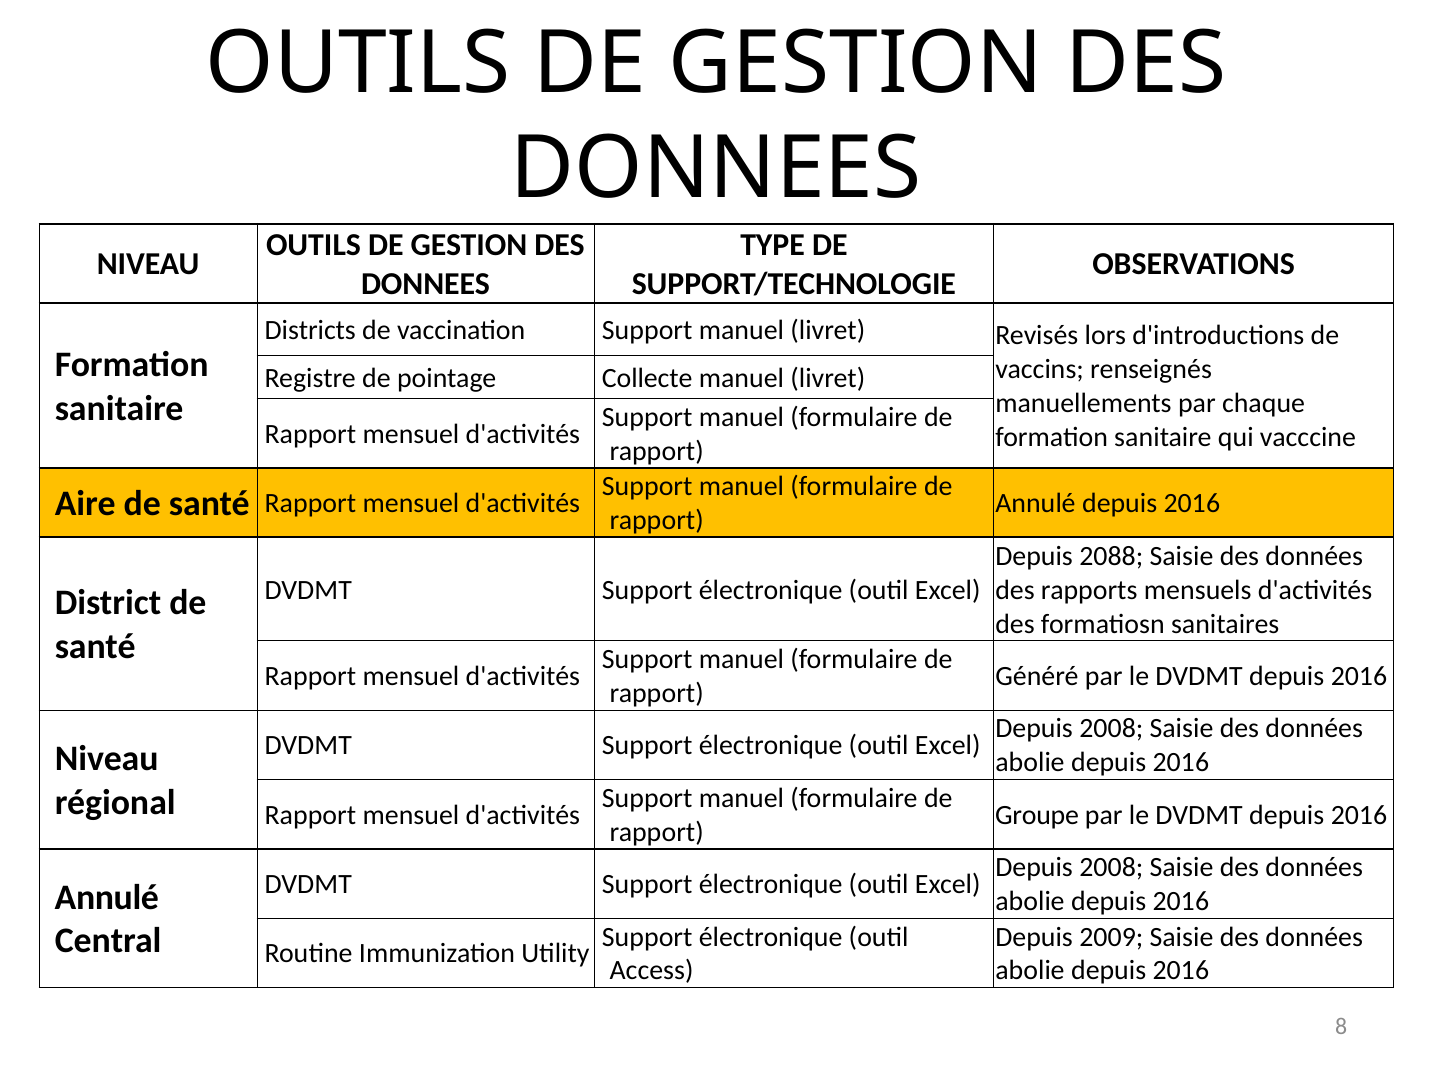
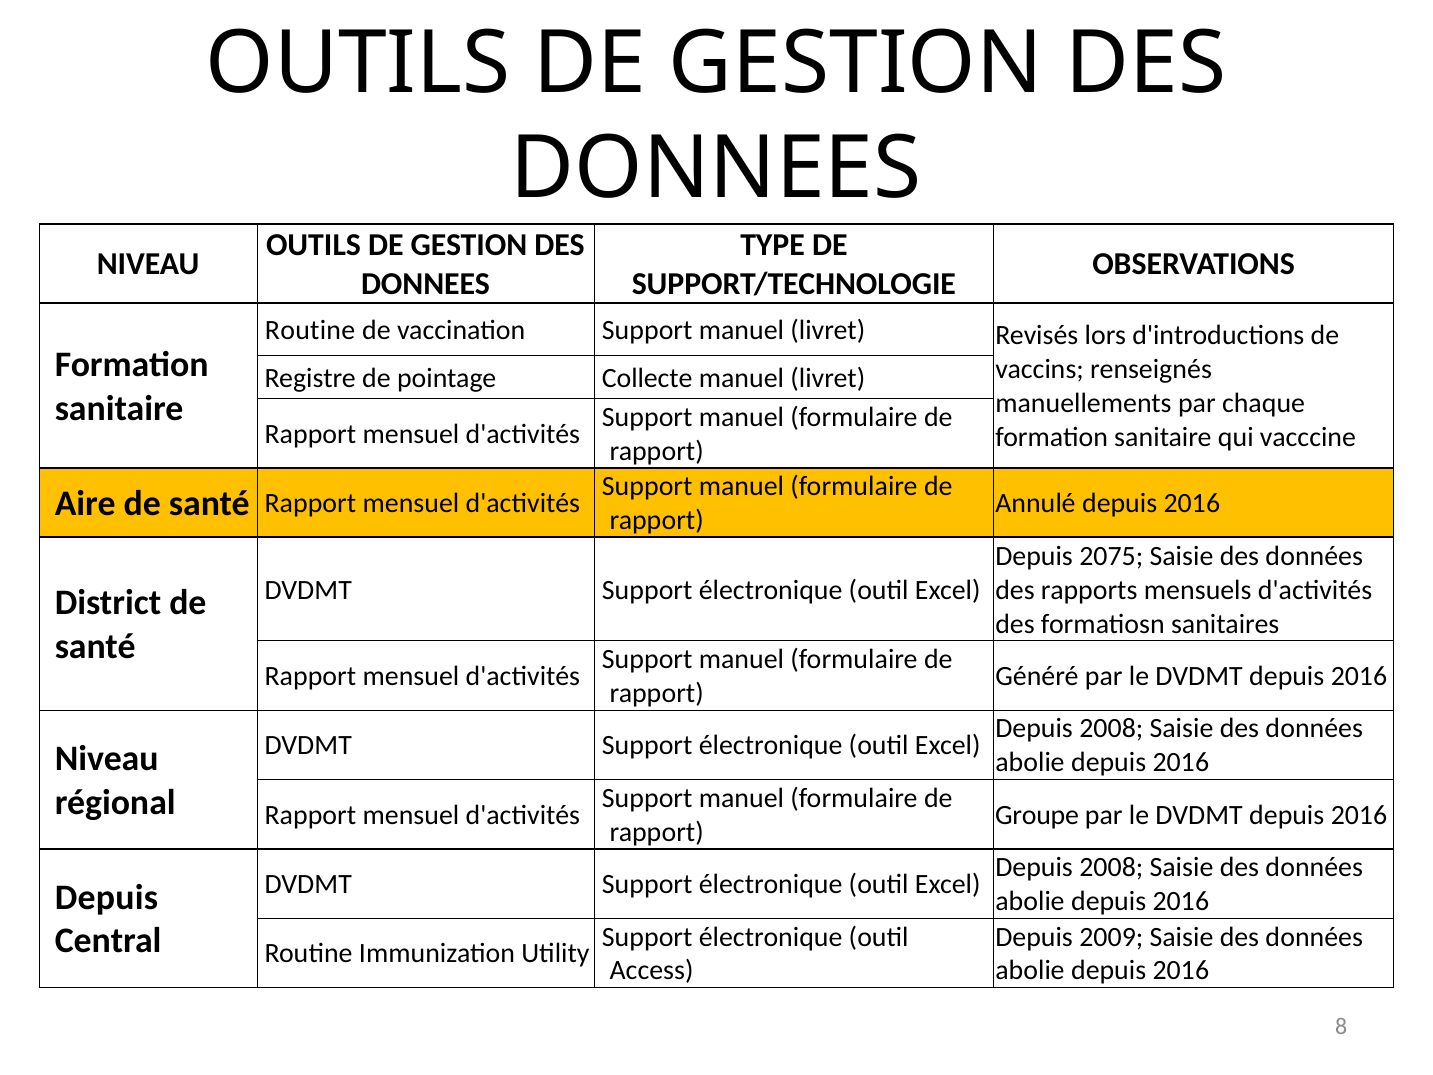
Districts: Districts -> Routine (310, 330)
2088: 2088 -> 2075 (1111, 556)
Annulé: Annulé -> Depuis (107, 897)
